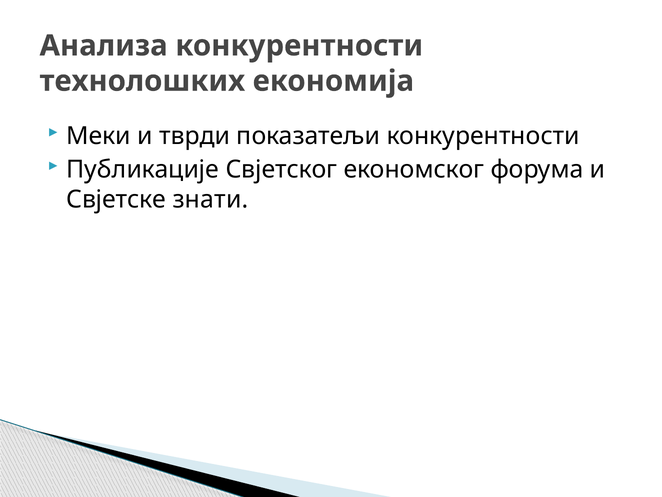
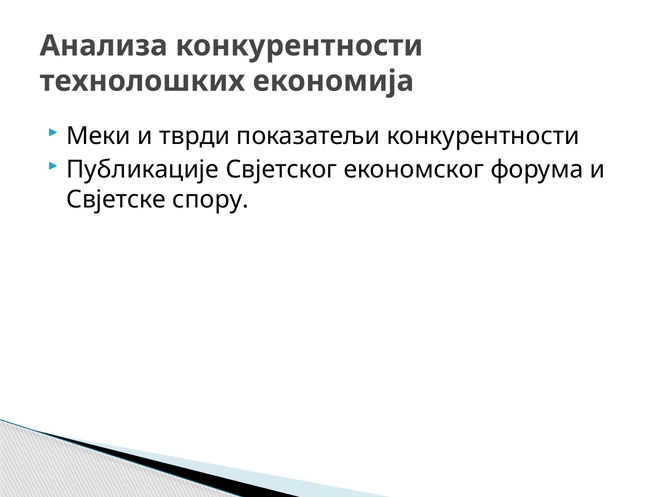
знати: знати -> спору (211, 199)
